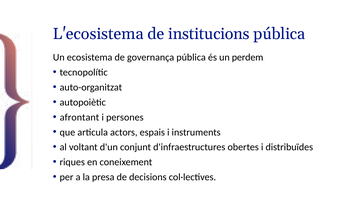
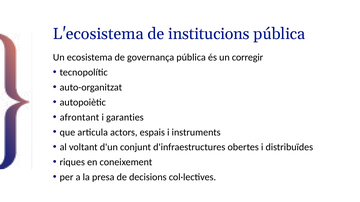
perdem: perdem -> corregir (248, 58)
persones: persones -> garanties (125, 118)
